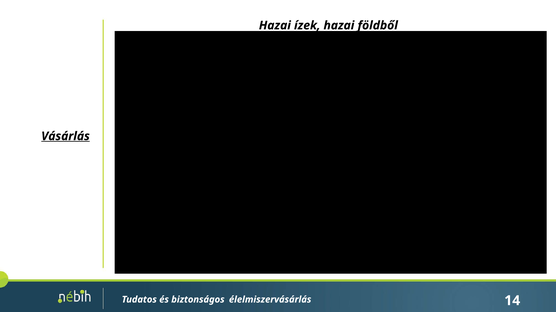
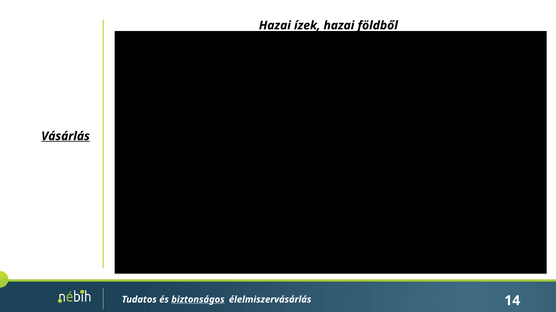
biztonságos underline: none -> present (198, 300)
